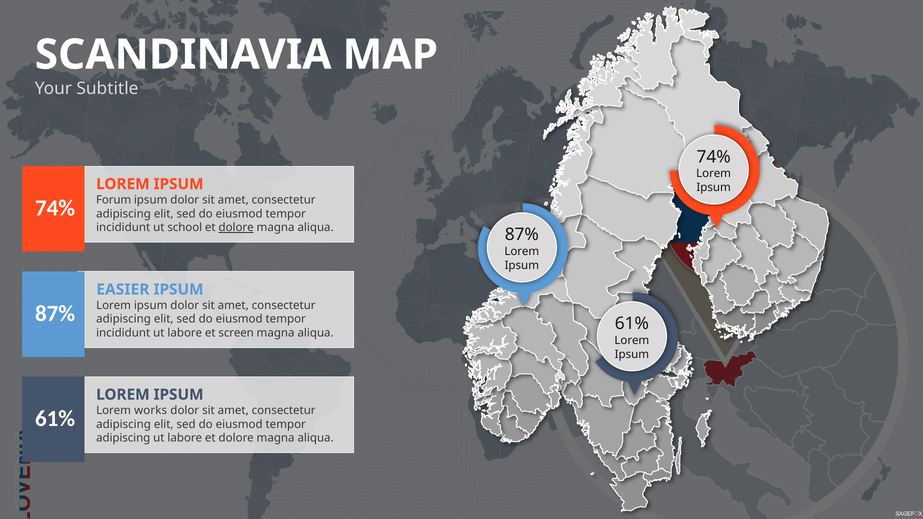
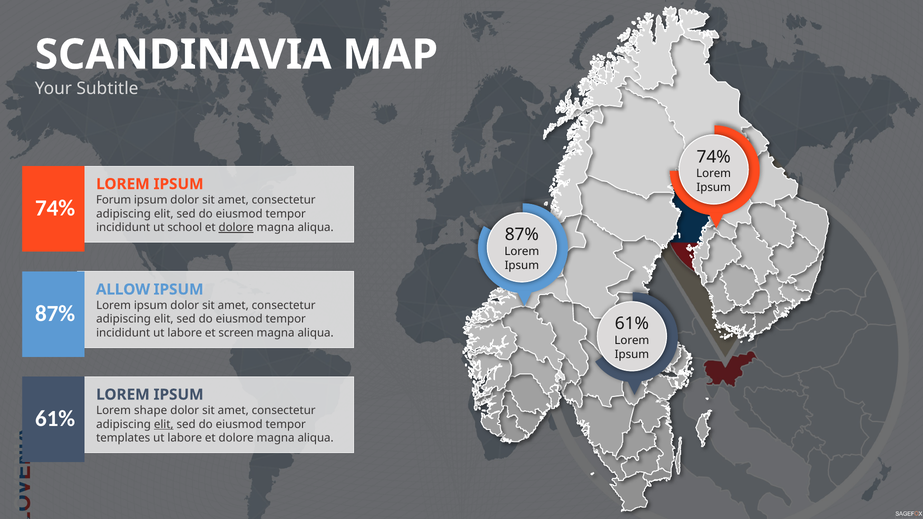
EASIER: EASIER -> ALLOW (123, 290)
works: works -> shape (151, 411)
elit underline: none -> present (164, 424)
adipiscing: adipiscing -> templates (123, 438)
